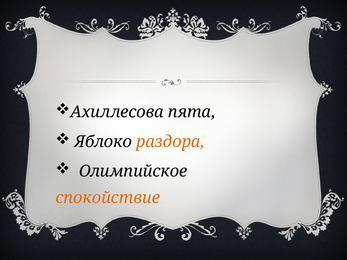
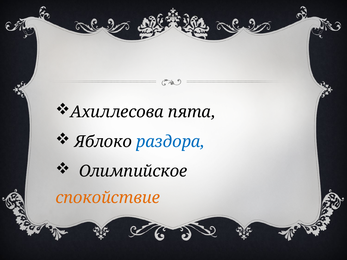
раздора colour: orange -> blue (170, 142)
